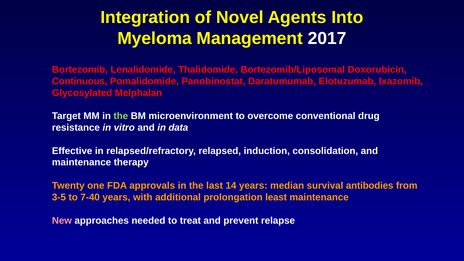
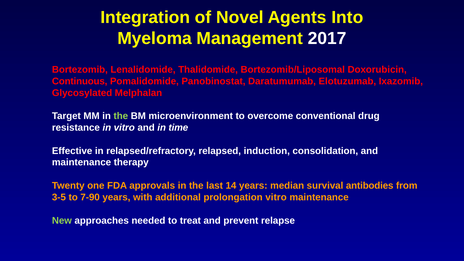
data: data -> time (178, 128)
7-40: 7-40 -> 7-90 (90, 197)
prolongation least: least -> vitro (276, 197)
New colour: pink -> light green (62, 220)
